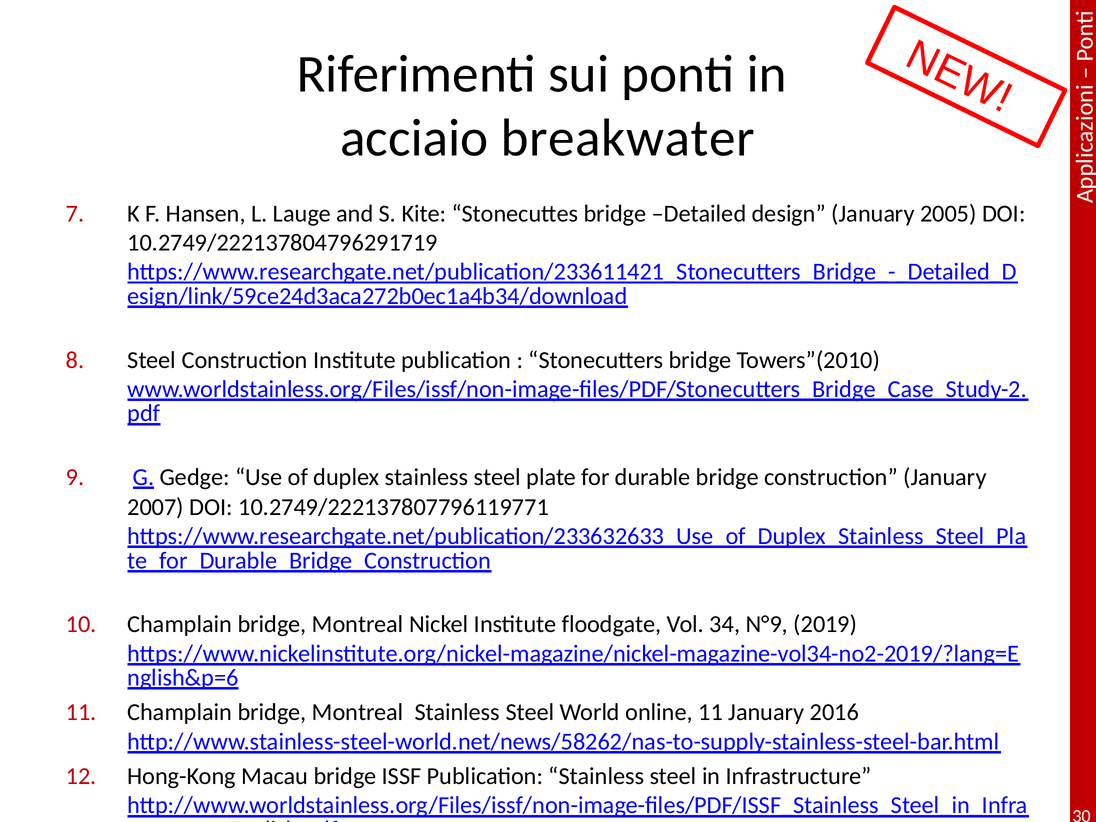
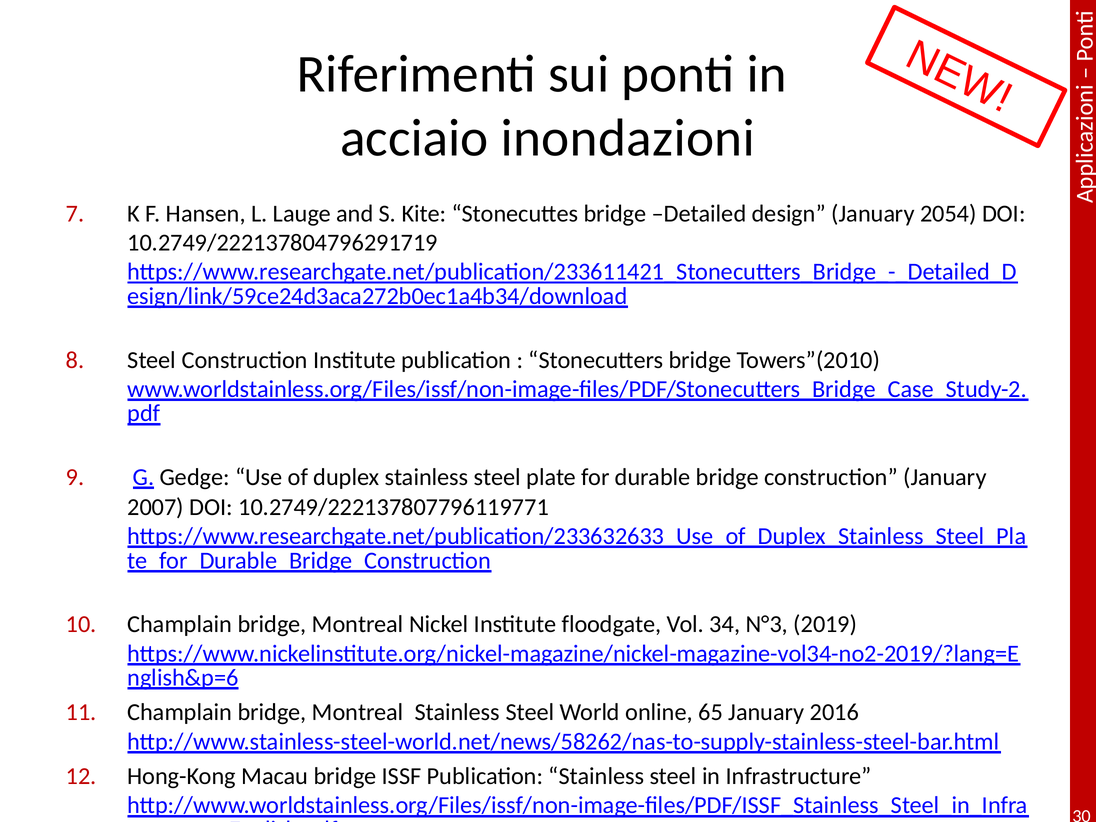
breakwater: breakwater -> inondazioni (628, 138)
2005: 2005 -> 2054 (948, 214)
N°9: N°9 -> N°3 (767, 624)
online 11: 11 -> 65 (711, 712)
